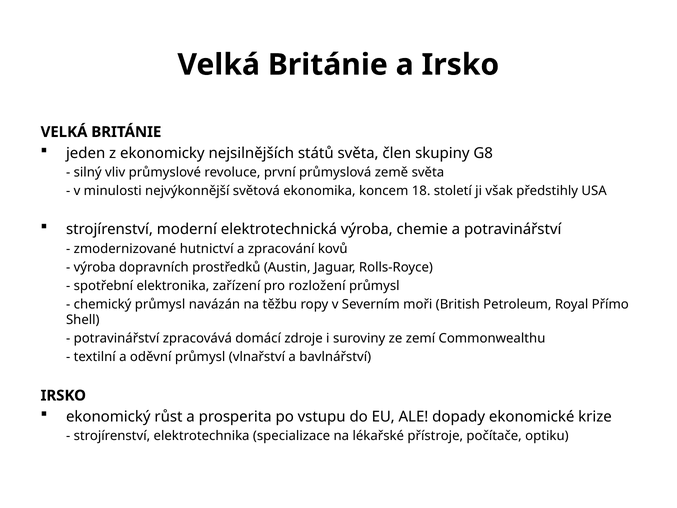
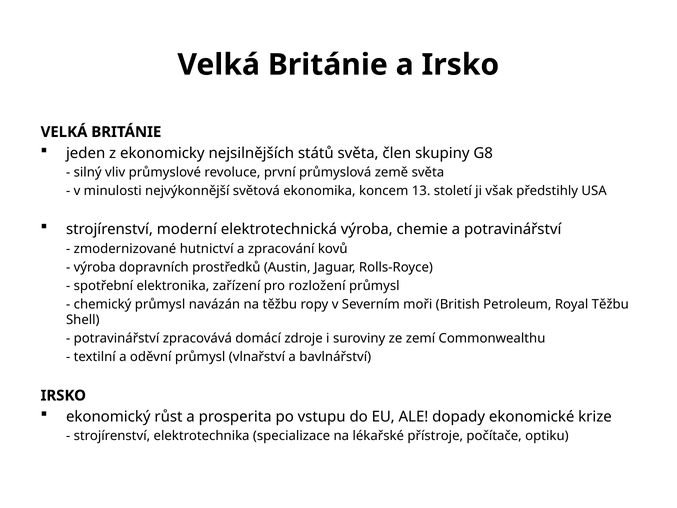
18: 18 -> 13 (421, 191)
Royal Přímo: Přímo -> Těžbu (610, 304)
